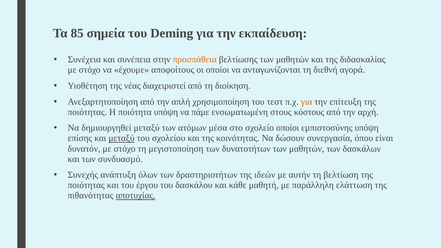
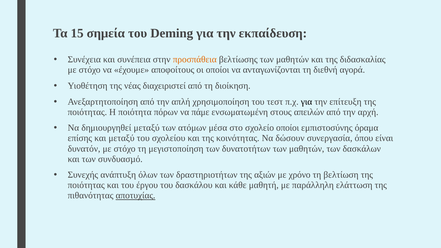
85: 85 -> 15 (77, 33)
για colour: orange -> black (307, 102)
ποιότητα υπόψη: υπόψη -> πόρων (166, 112)
κόστους: κόστους -> απειλών (309, 112)
εμπιστοσύνης υπόψη: υπόψη -> όραμα (367, 128)
μεταξύ underline: present -> none (121, 138)
ιδεών: ιδεών -> αξιών (265, 175)
αυτήν: αυτήν -> χρόνο (300, 175)
